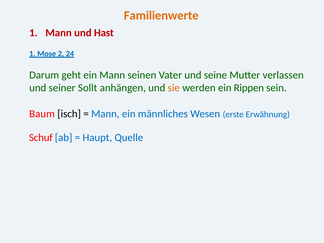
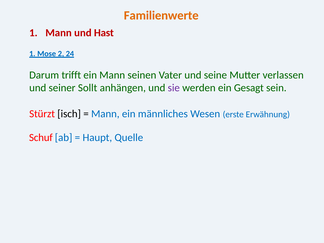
geht: geht -> trifft (71, 75)
sie colour: orange -> purple (174, 88)
Rippen: Rippen -> Gesagt (249, 88)
Baum: Baum -> Stürzt (42, 114)
